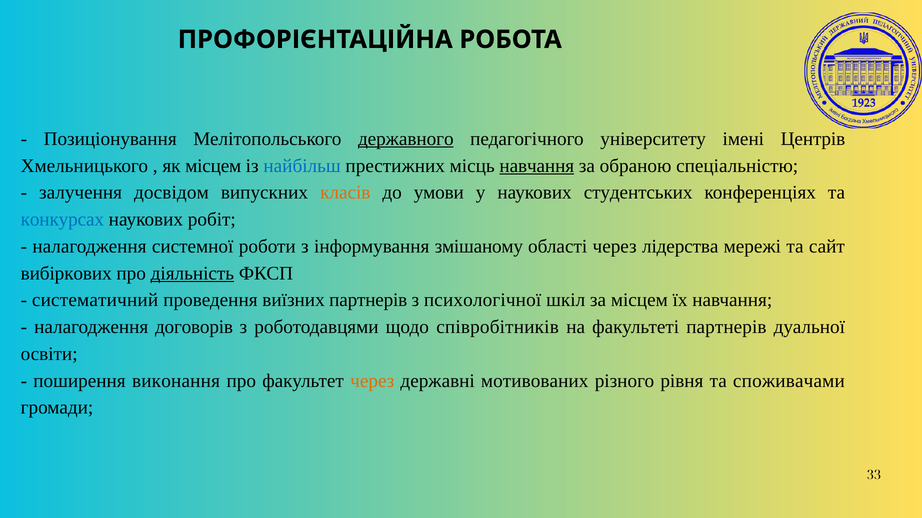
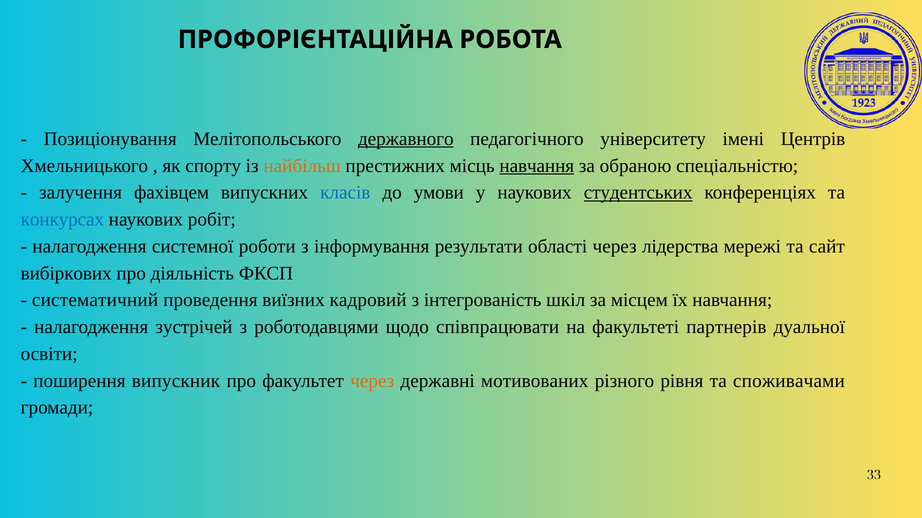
як місцем: місцем -> спорту (213, 166)
найбільш colour: blue -> orange (302, 166)
досвідом: досвідом -> фахівцем (172, 193)
класів colour: orange -> blue (345, 193)
студентських underline: none -> present (638, 193)
змішаному: змішаному -> результати (479, 247)
діяльність underline: present -> none (192, 274)
виїзних партнерів: партнерів -> кадровий (368, 300)
психологічної: психологічної -> інтегрованість (483, 300)
договорів: договорів -> зустрічей (194, 327)
співробітників: співробітників -> співпрацювати (498, 327)
виконання: виконання -> випускник (176, 381)
